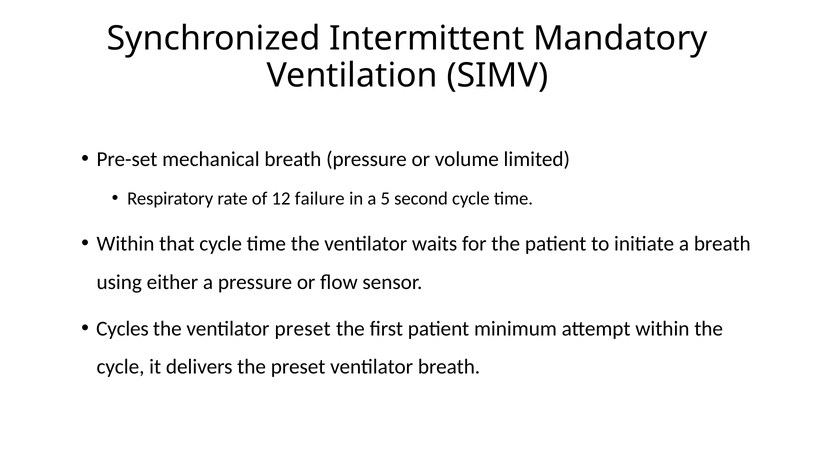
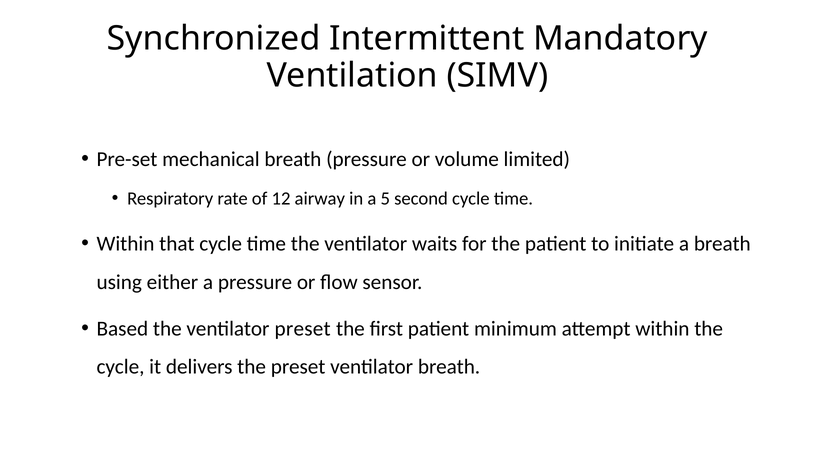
failure: failure -> airway (320, 199)
Cycles: Cycles -> Based (122, 329)
